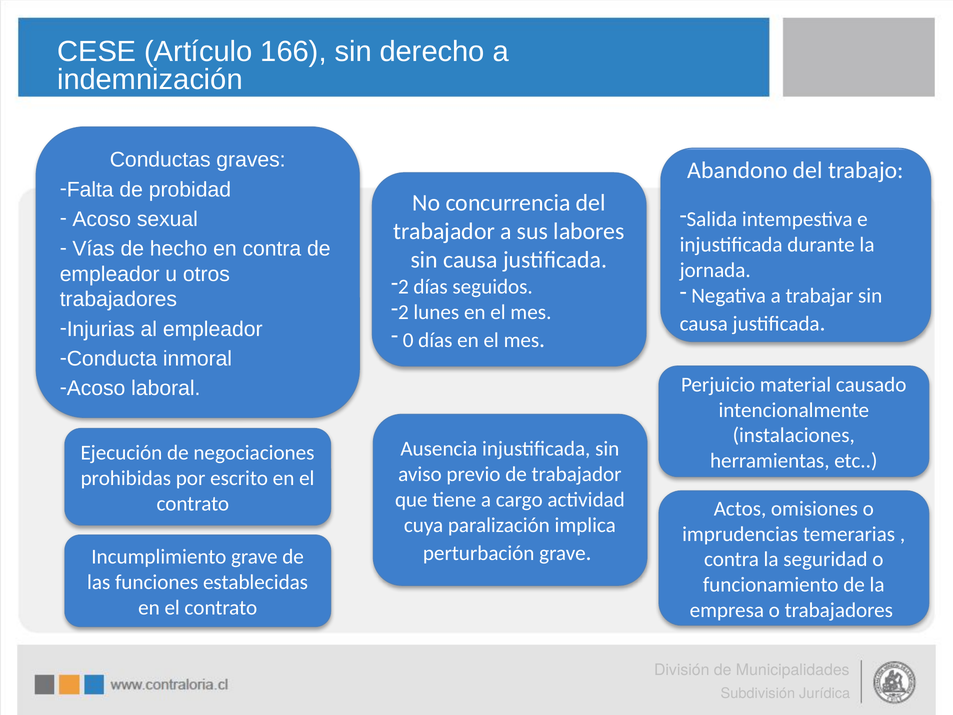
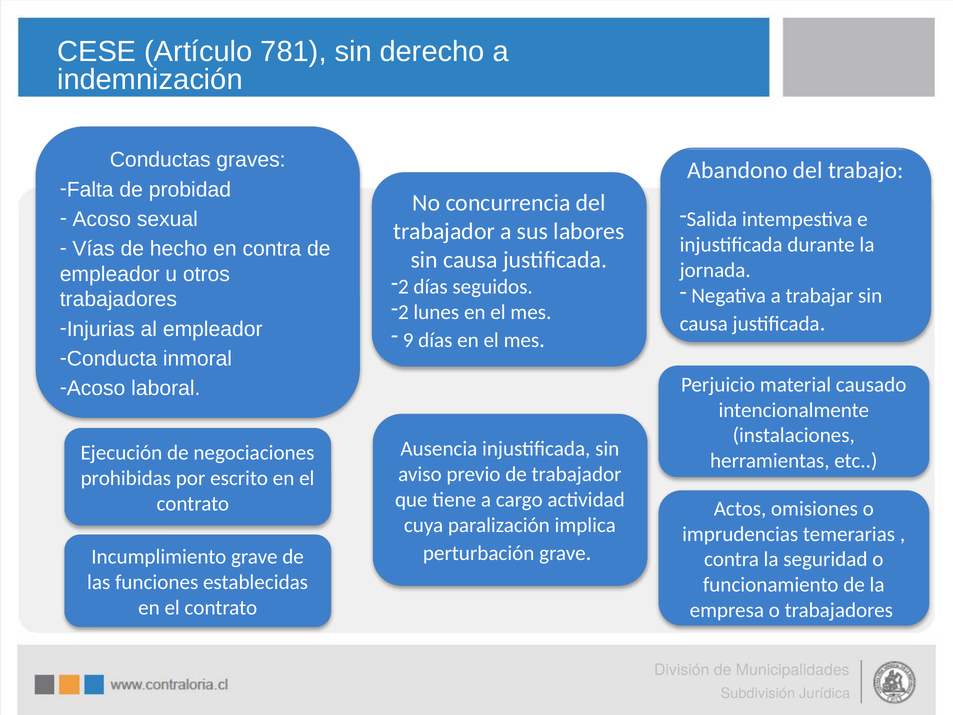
166: 166 -> 781 (293, 52)
0: 0 -> 9 (408, 340)
